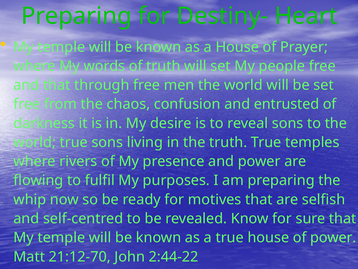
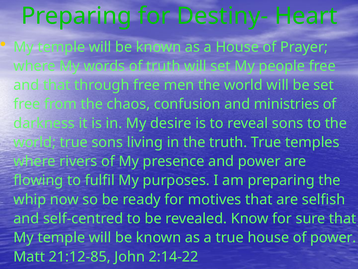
entrusted: entrusted -> ministries (287, 104)
21:12-70: 21:12-70 -> 21:12-85 (80, 256)
2:44-22: 2:44-22 -> 2:14-22 (174, 256)
